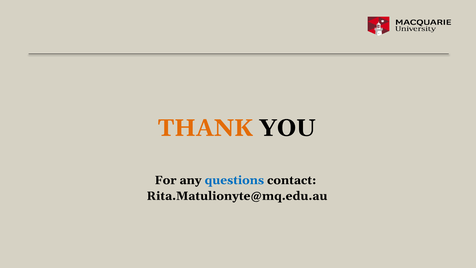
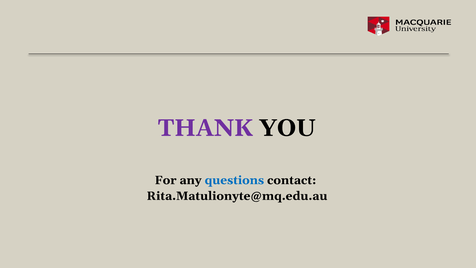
THANK colour: orange -> purple (206, 128)
